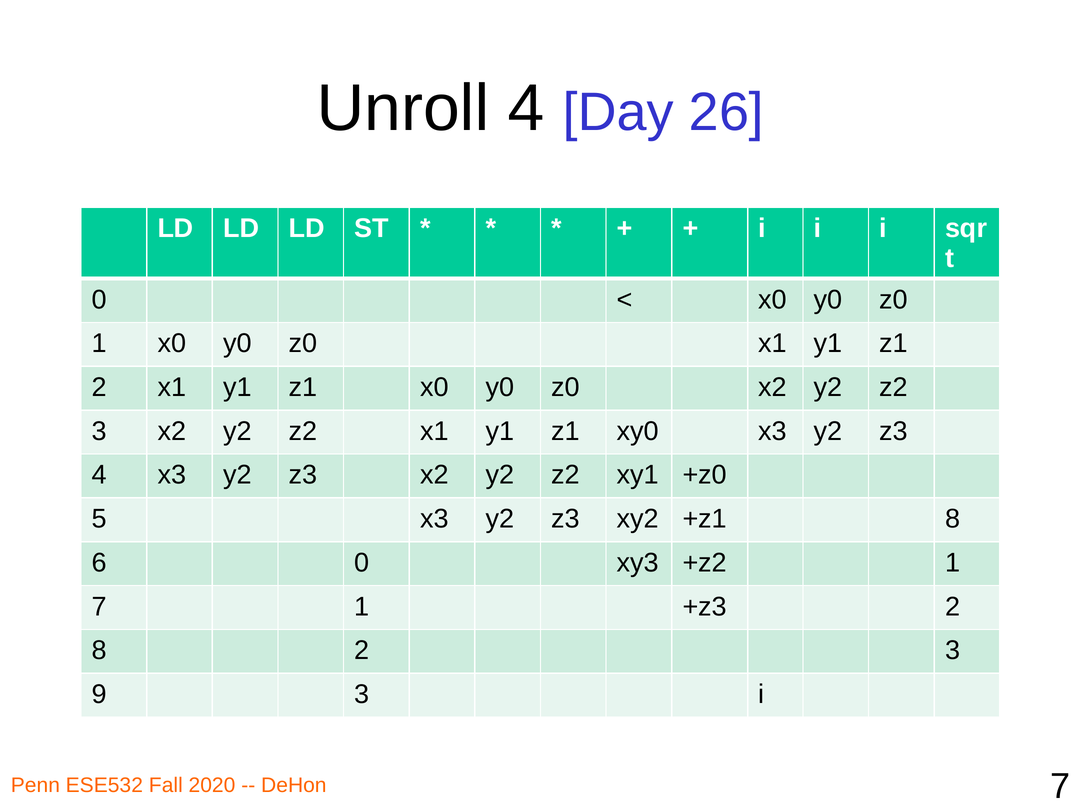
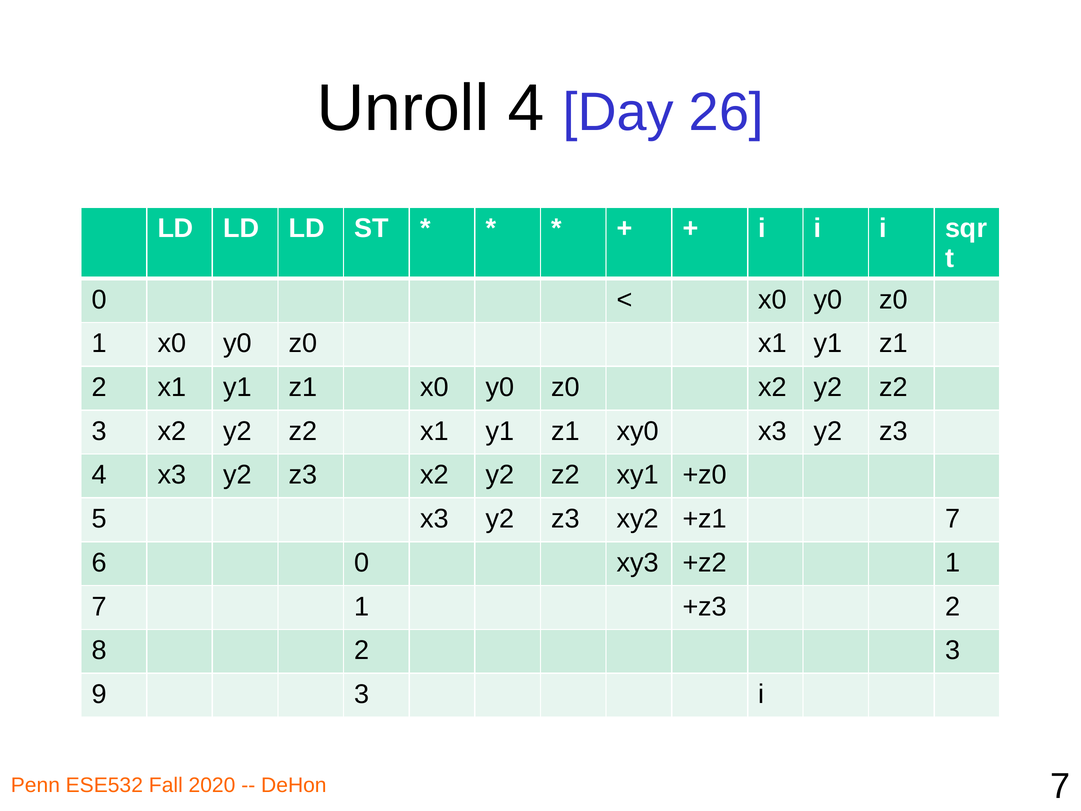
+z1 8: 8 -> 7 (953, 519)
